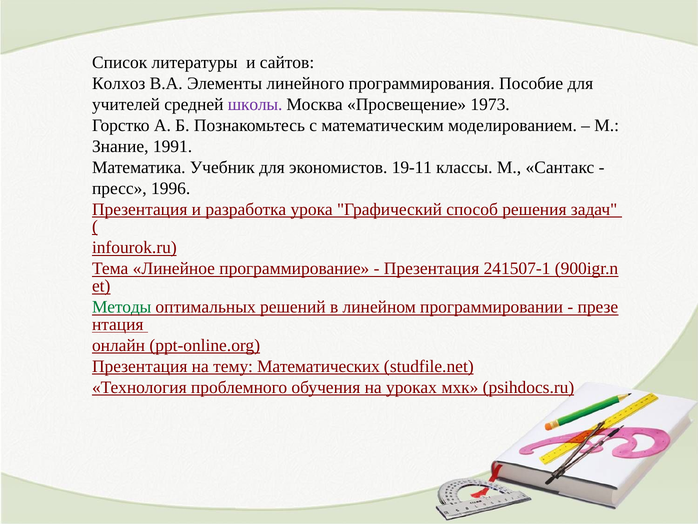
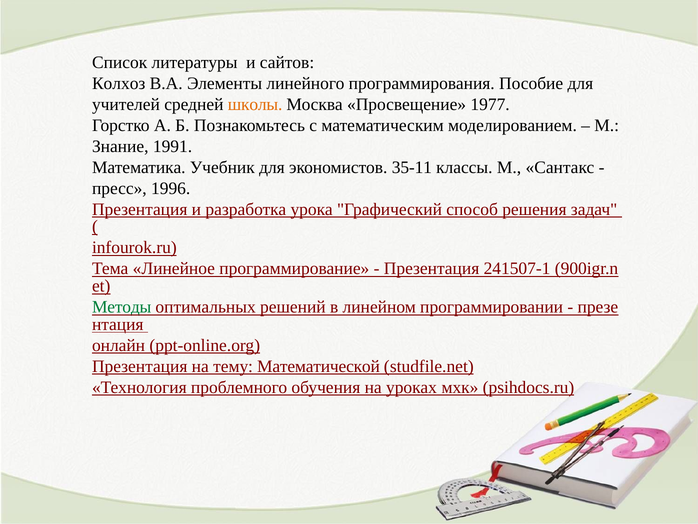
школы colour: purple -> orange (255, 104)
1973: 1973 -> 1977 (490, 104)
19-11: 19-11 -> 35-11 (412, 167)
Математических: Математических -> Математической (318, 366)
